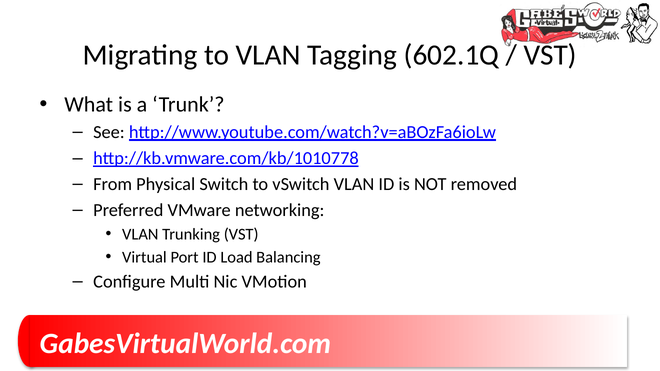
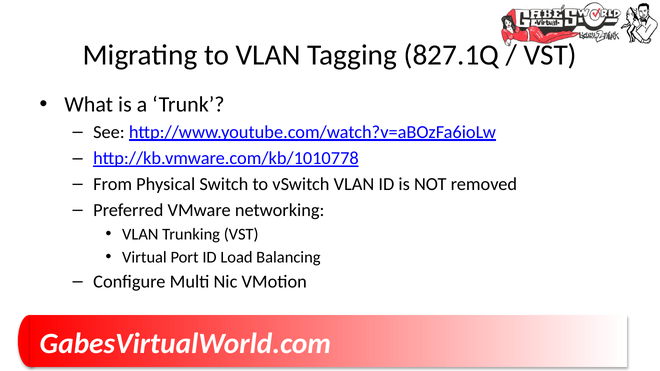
602.1Q: 602.1Q -> 827.1Q (451, 55)
